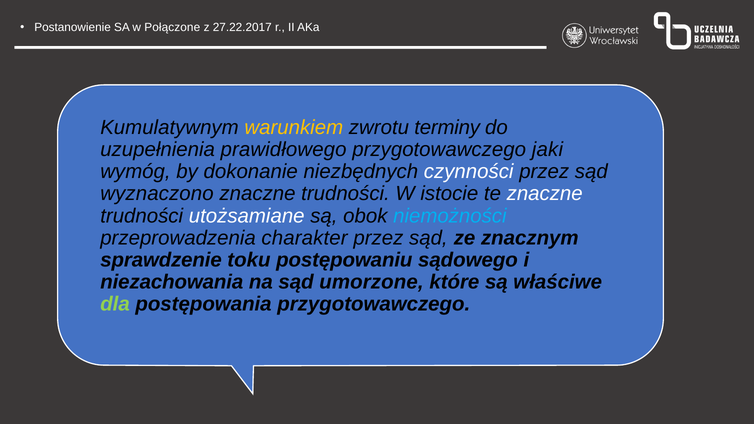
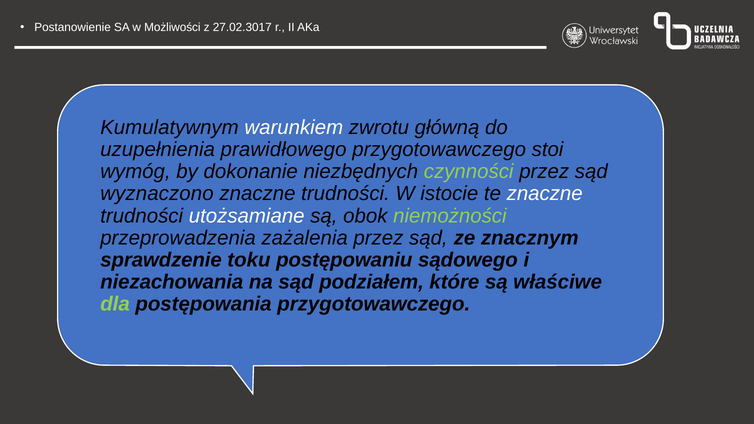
Połączone: Połączone -> Możliwości (172, 27)
27.22.2017: 27.22.2017 -> 27.02.3017 (242, 27)
warunkiem colour: yellow -> white (294, 127)
terminy: terminy -> główną (447, 127)
jaki: jaki -> stoi (548, 150)
czynności colour: white -> light green (469, 172)
niemożności colour: light blue -> light green (450, 216)
charakter: charakter -> zażalenia (305, 238)
umorzone: umorzone -> podziałem (372, 282)
